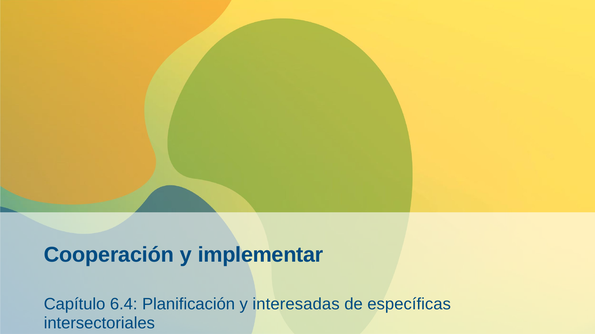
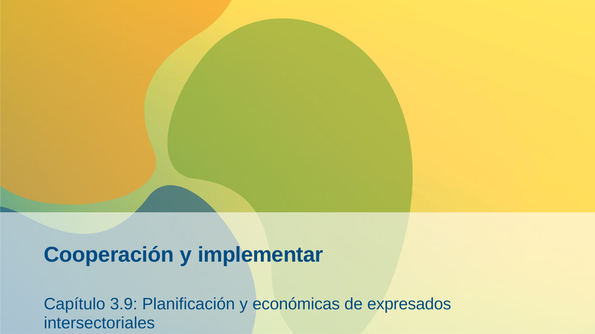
6.4: 6.4 -> 3.9 (124, 305)
interesadas: interesadas -> económicas (296, 305)
específicas: específicas -> expresados (409, 305)
